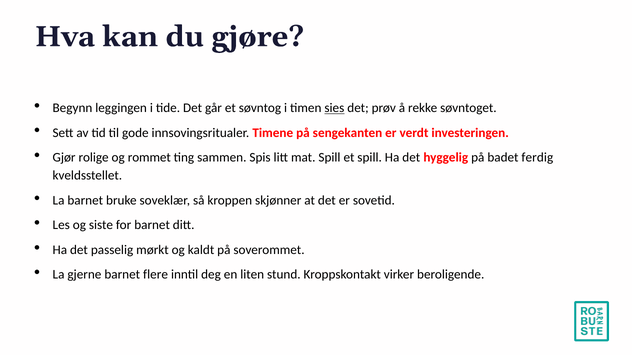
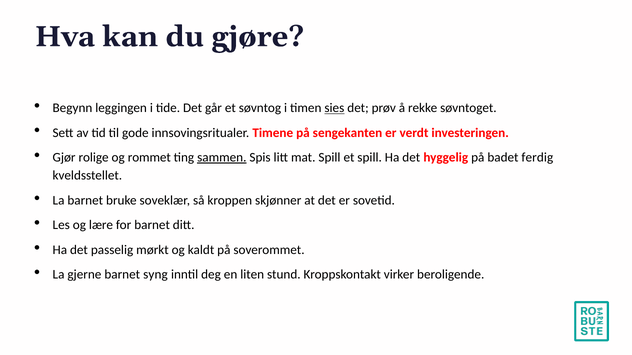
sammen underline: none -> present (222, 158)
siste: siste -> lære (101, 225)
flere: flere -> syng (156, 275)
